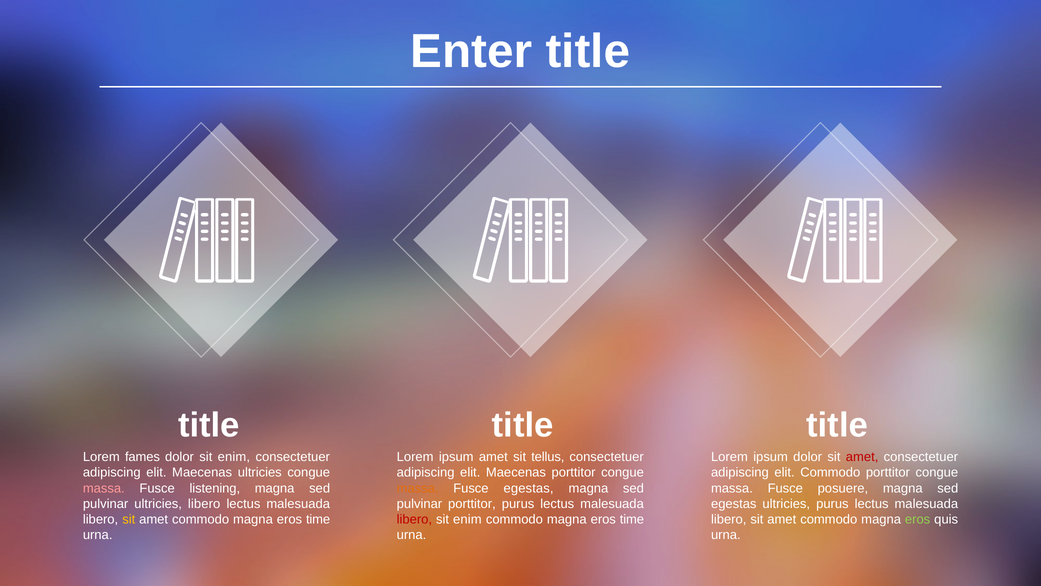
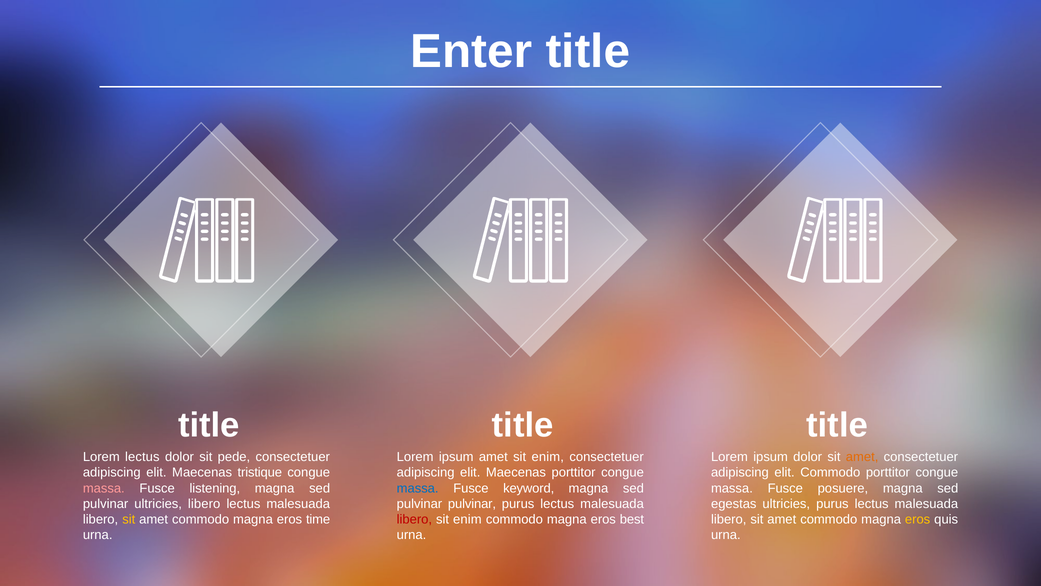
Lorem fames: fames -> lectus (142, 457)
dolor sit enim: enim -> pede (234, 457)
tellus: tellus -> enim (548, 457)
amet colour: red -> orange (862, 457)
Maecenas ultricies: ultricies -> tristique (260, 472)
massa colour: orange -> blue (418, 488)
Fusce egestas: egestas -> keyword (529, 488)
pulvinar porttitor: porttitor -> pulvinar (472, 504)
time: time -> best (632, 519)
eros colour: light green -> yellow (918, 519)
